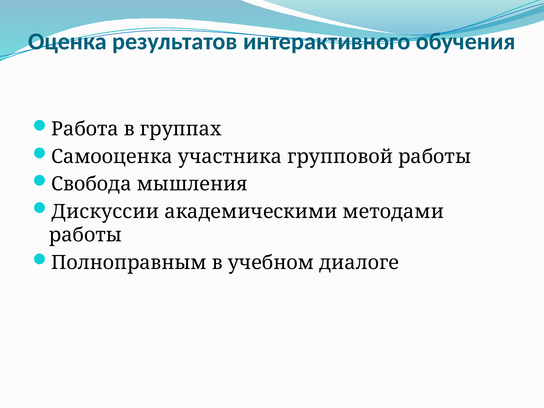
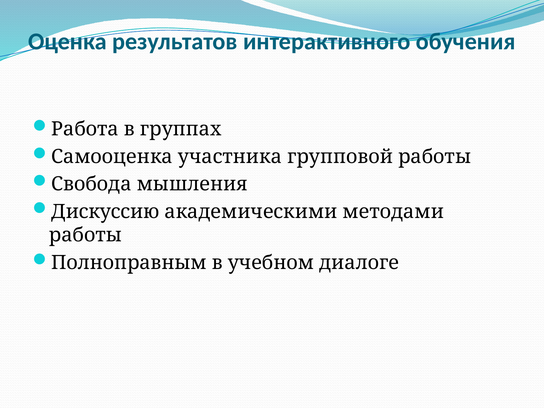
Дискуссии: Дискуссии -> Дискуссию (105, 212)
